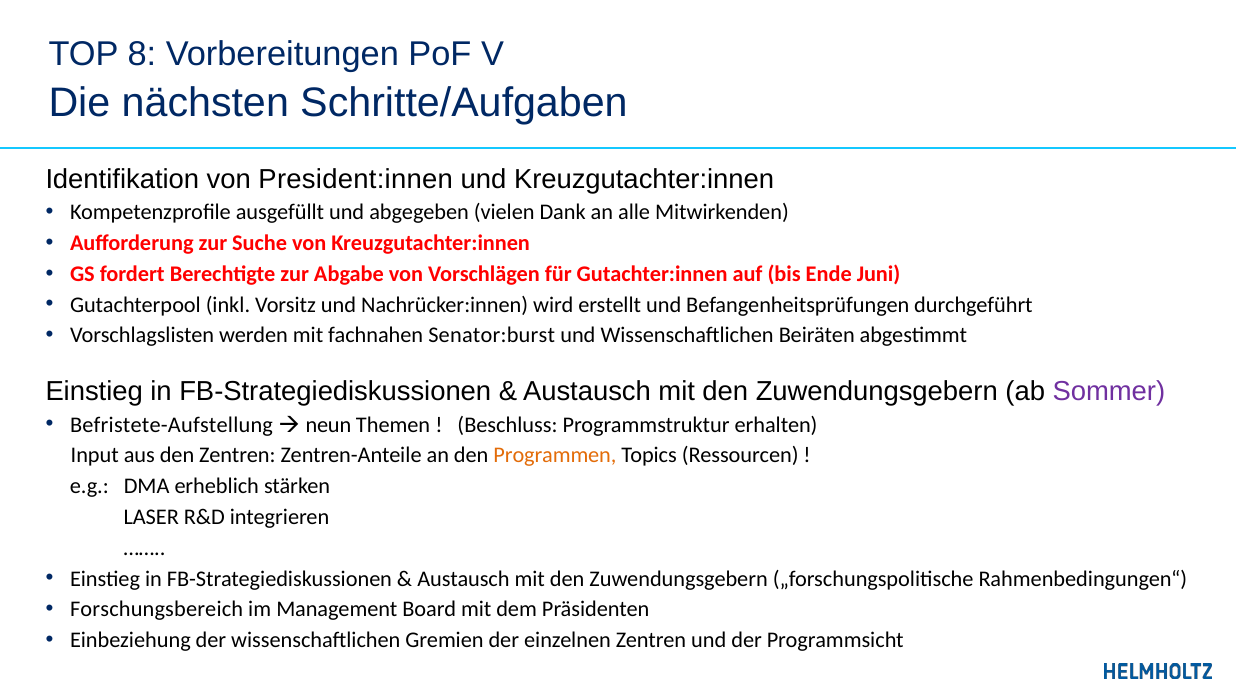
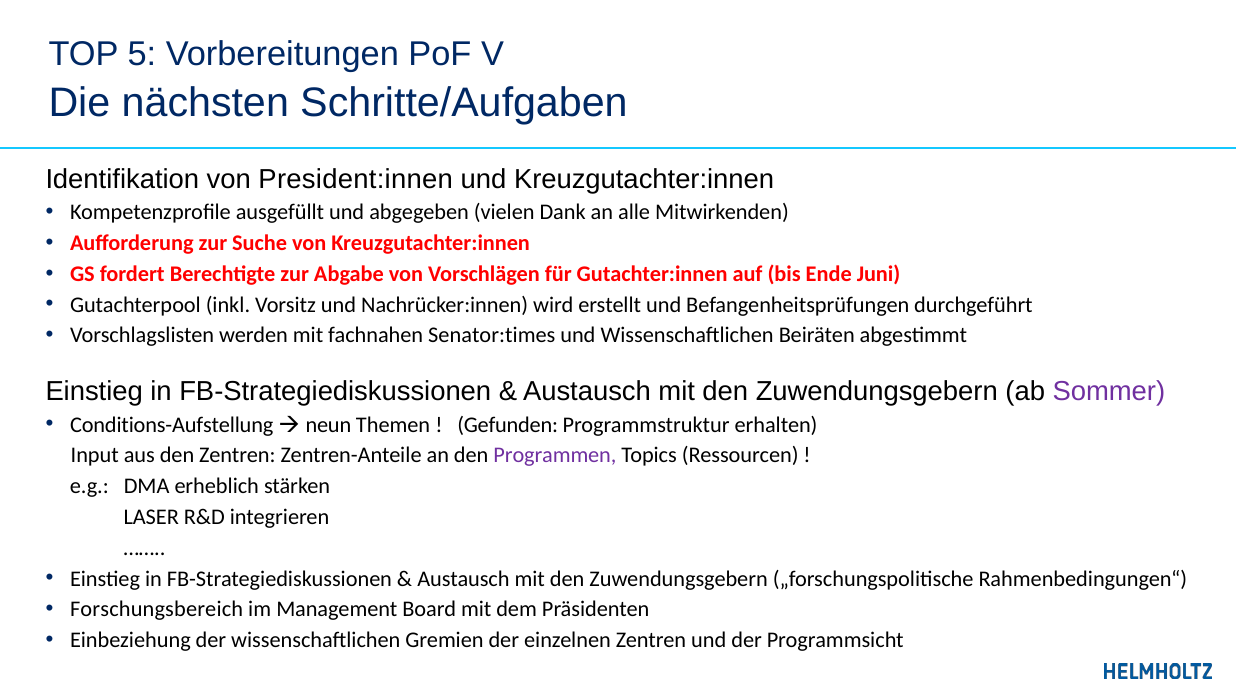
8: 8 -> 5 (142, 54)
Senator:burst: Senator:burst -> Senator:times (492, 336)
Befristete-Aufstellung: Befristete-Aufstellung -> Conditions-Aufstellung (172, 425)
Beschluss: Beschluss -> Gefunden (508, 425)
Programmen colour: orange -> purple (555, 456)
